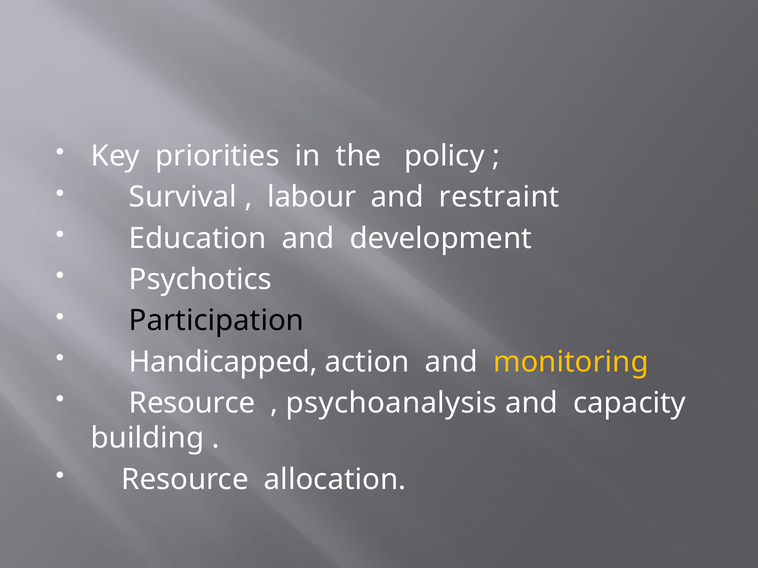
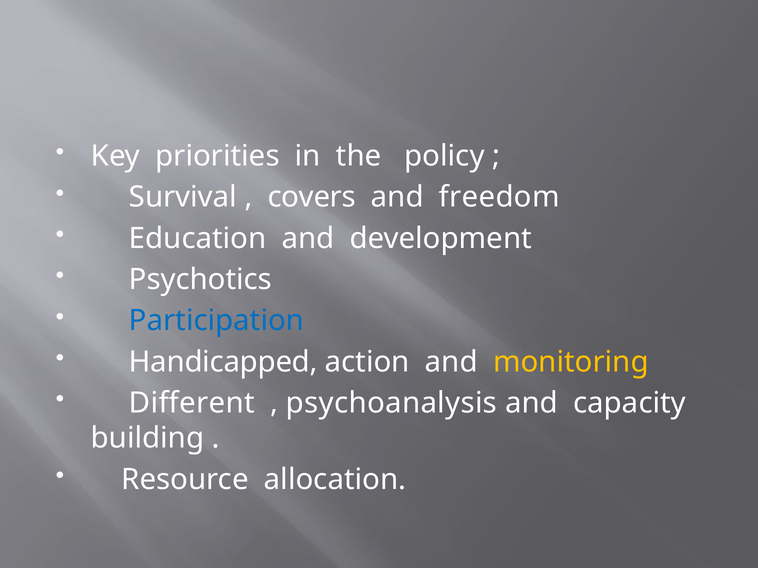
labour: labour -> covers (312, 197)
restraint: restraint -> freedom (499, 197)
Participation colour: black -> blue (217, 321)
Resource: Resource -> Different (192, 403)
